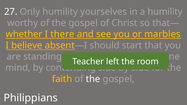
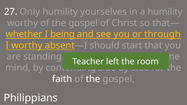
there: there -> being (63, 34)
marbles: marbles -> through (162, 34)
I believe: believe -> worthy (27, 45)
faith colour: yellow -> white (62, 79)
